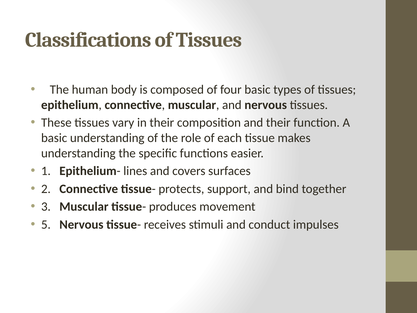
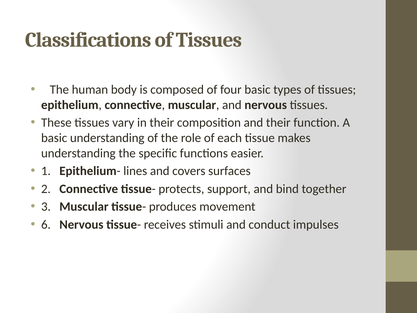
5: 5 -> 6 (46, 224)
